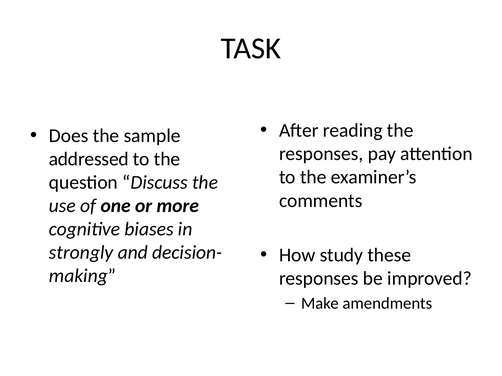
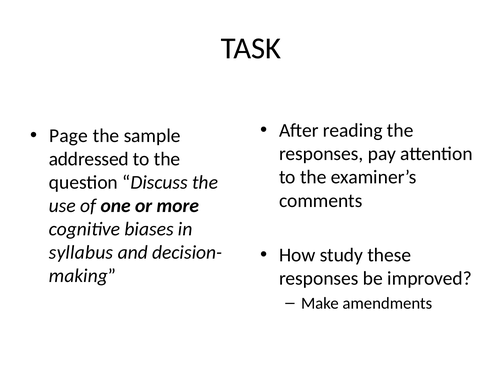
Does: Does -> Page (69, 136)
strongly: strongly -> syllabus (81, 253)
